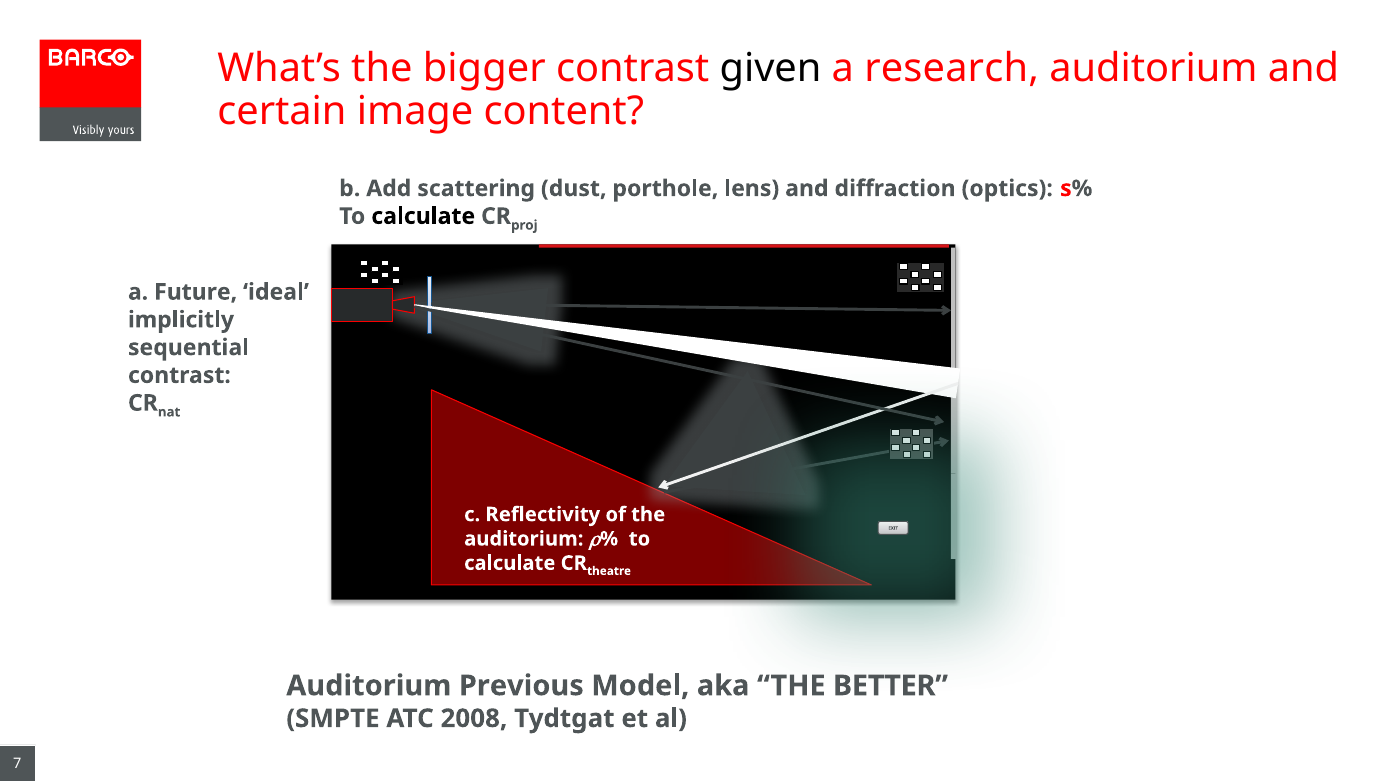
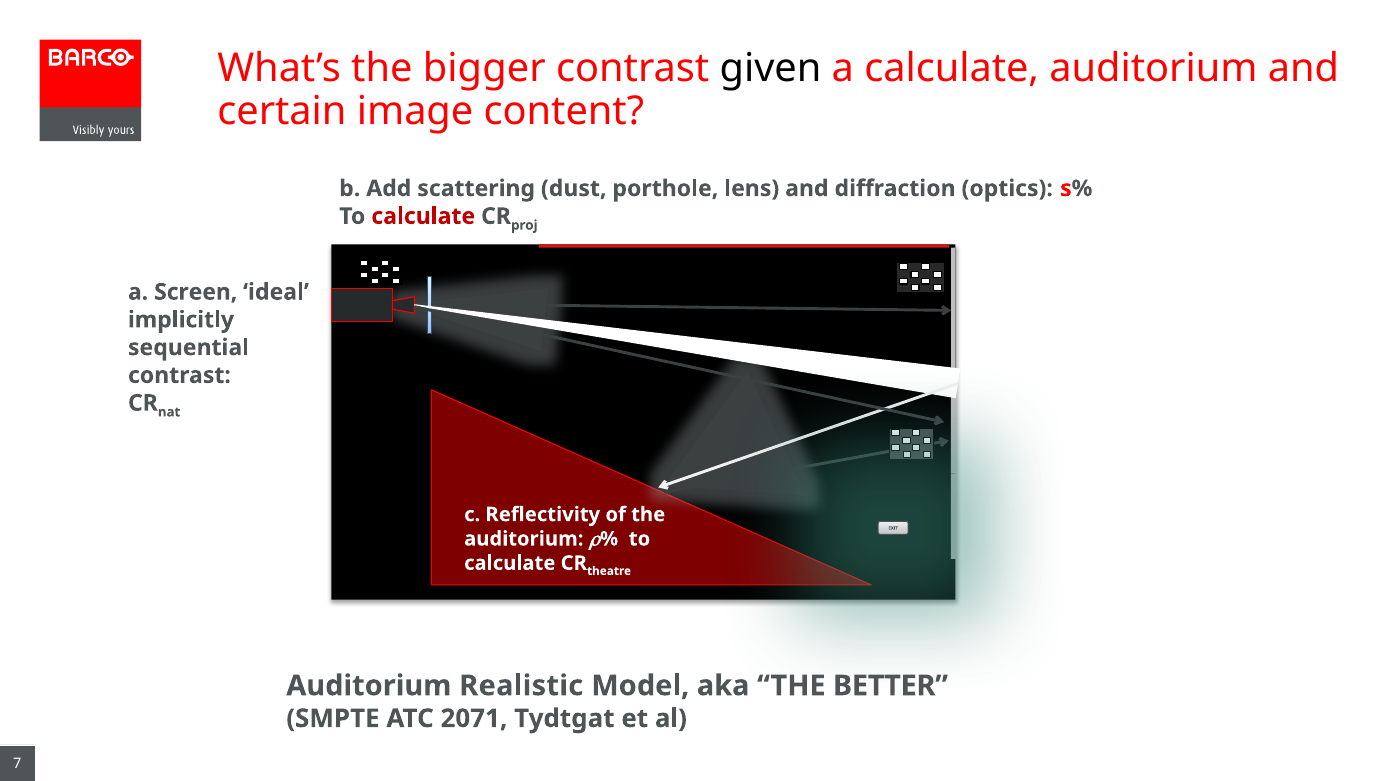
a research: research -> calculate (952, 69)
calculate colour: black -> red (423, 216)
Future: Future -> Screen (196, 292)
Previous: Previous -> Realistic (521, 685)
2008: 2008 -> 2071 (474, 718)
